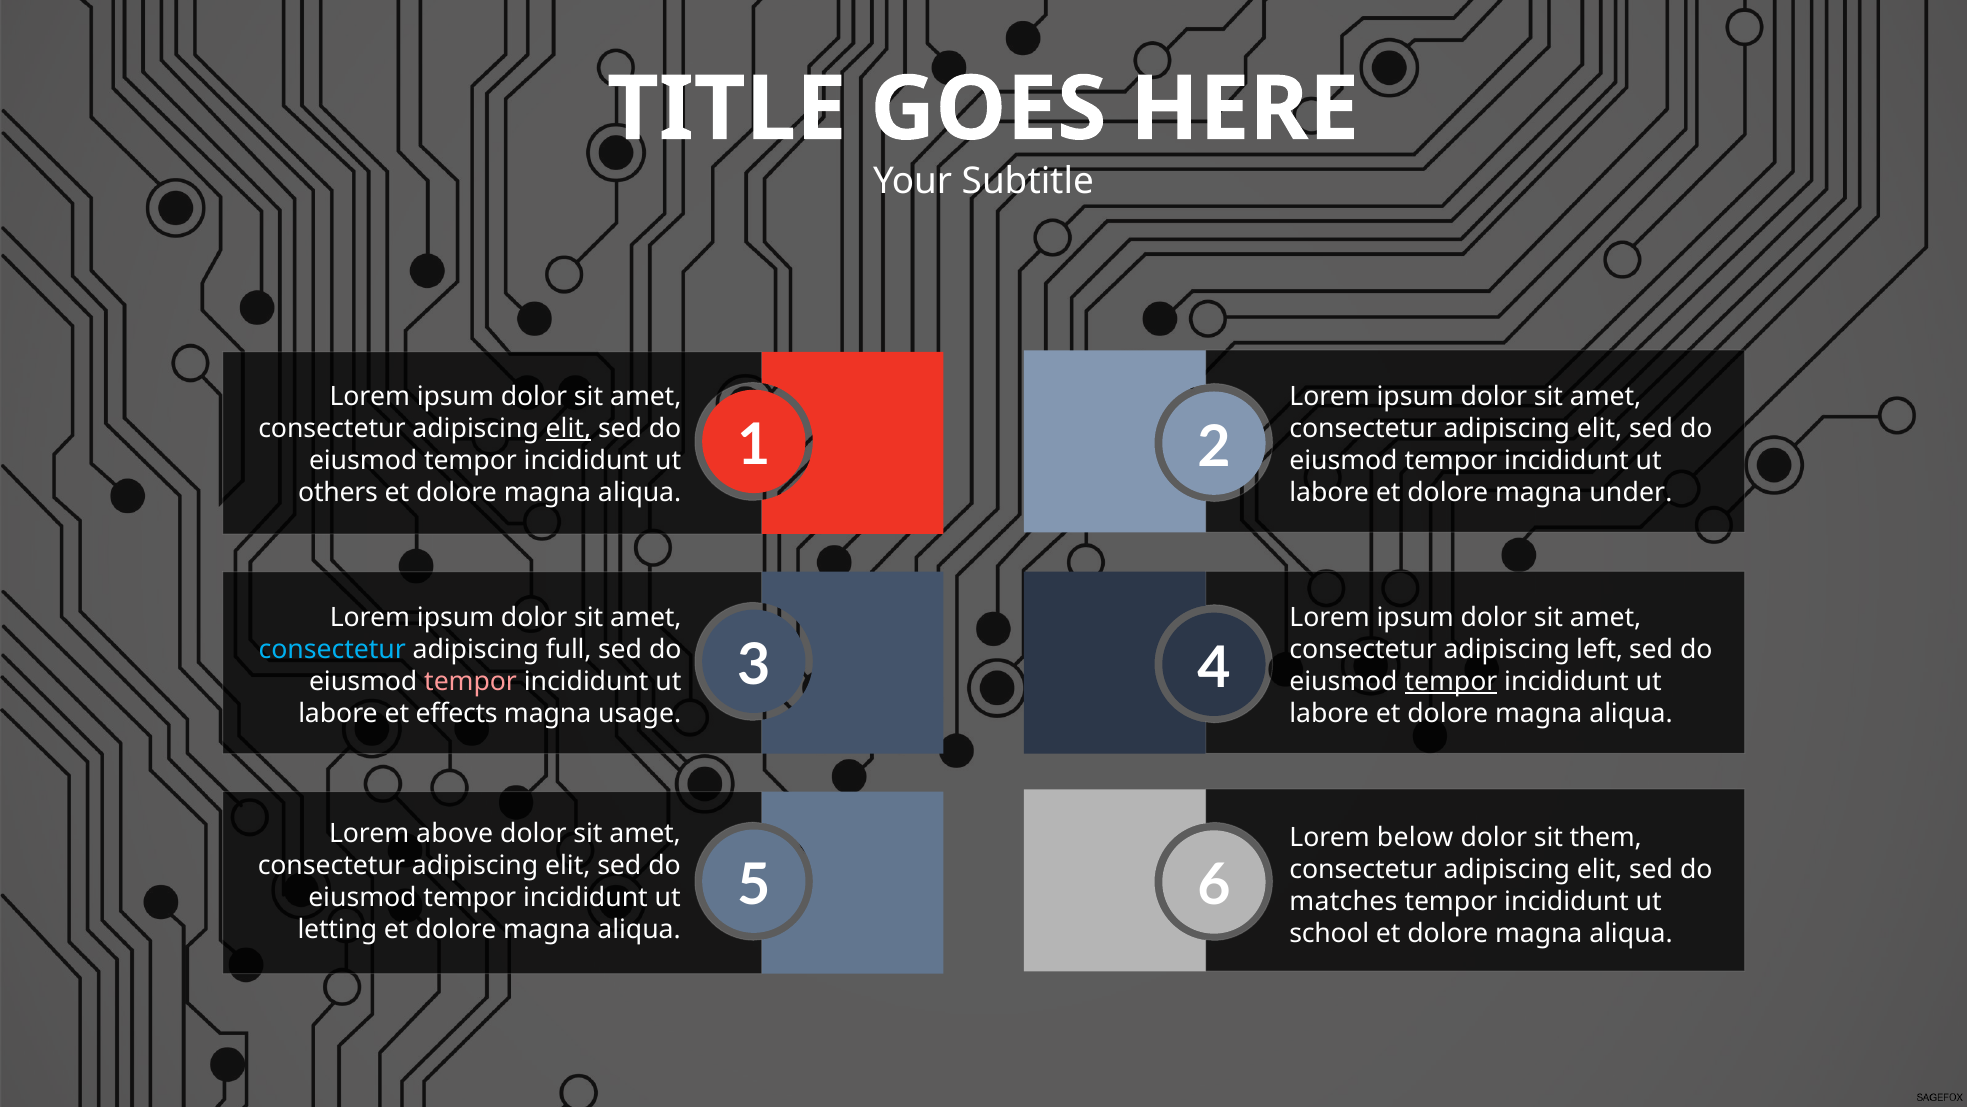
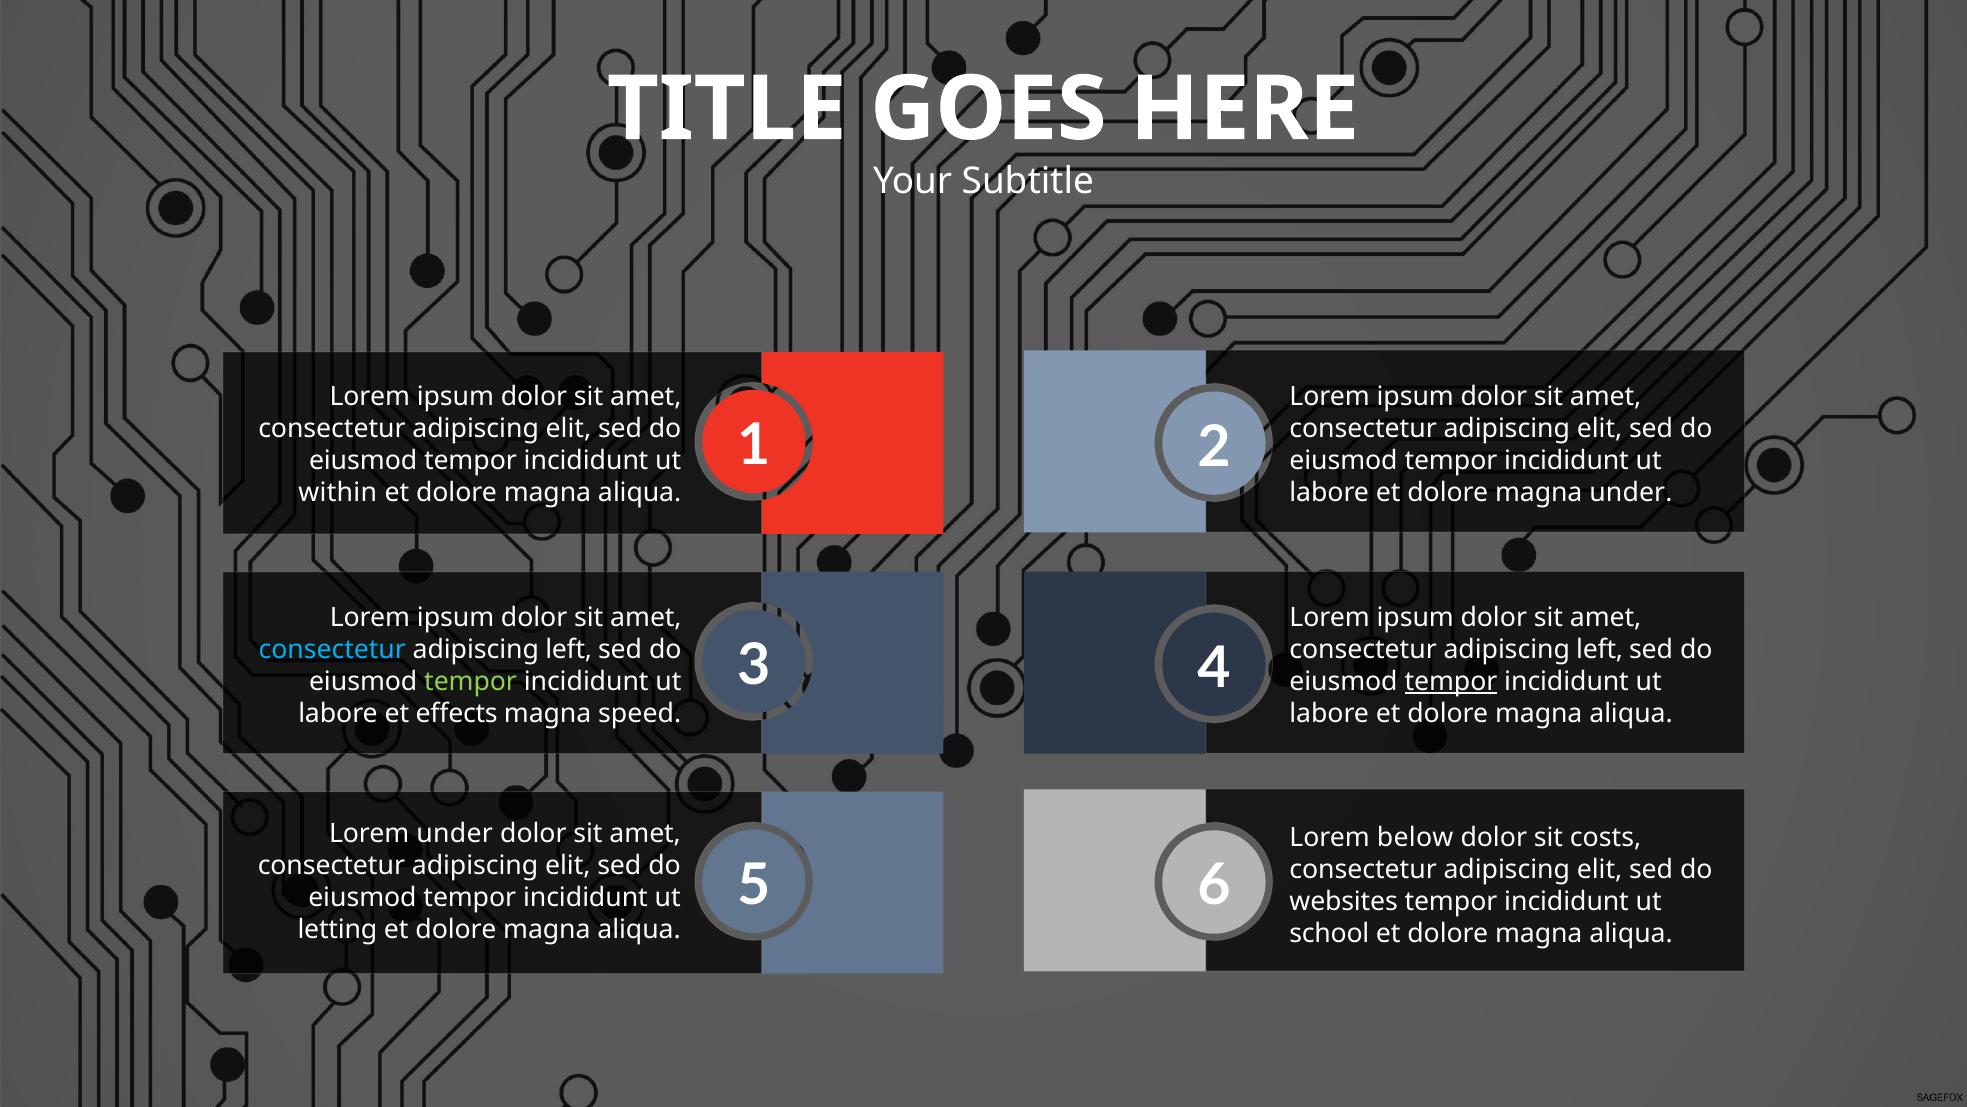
elit underline: present -> none (568, 428)
others: others -> within (338, 492)
full: full -> left (569, 649)
tempor colour: pink -> light green (471, 681)
usage: usage -> speed (640, 713)
Lorem above: above -> under (455, 833)
them: them -> costs (1606, 837)
matches: matches -> websites (1344, 901)
